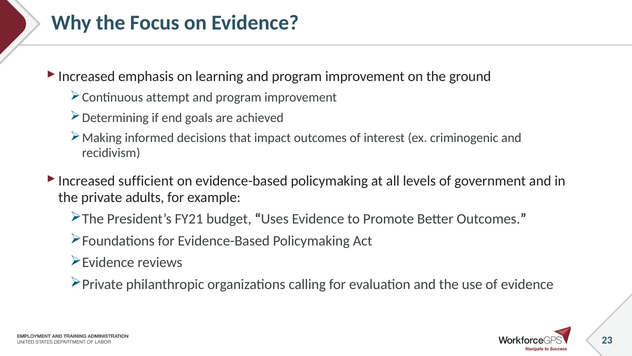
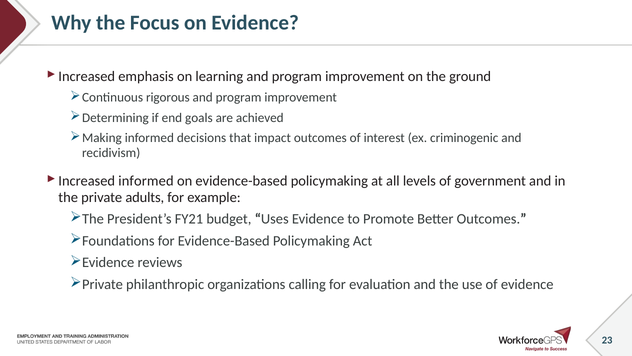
attempt: attempt -> rigorous (168, 97)
Increased sufficient: sufficient -> informed (146, 181)
